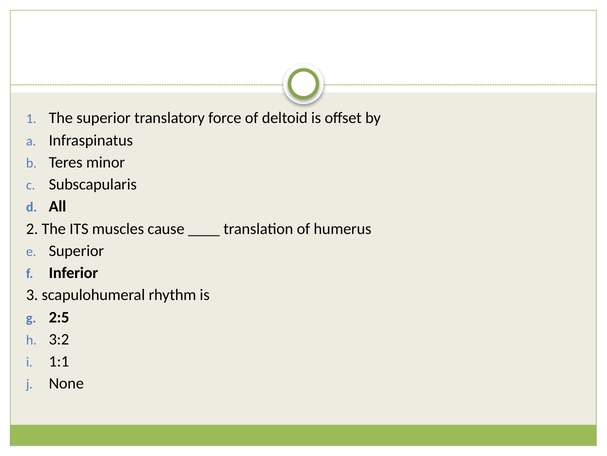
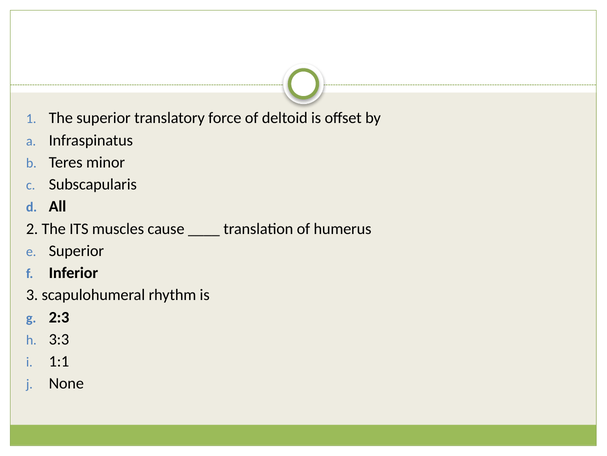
2:5: 2:5 -> 2:3 (59, 317)
3:2: 3:2 -> 3:3 (59, 339)
